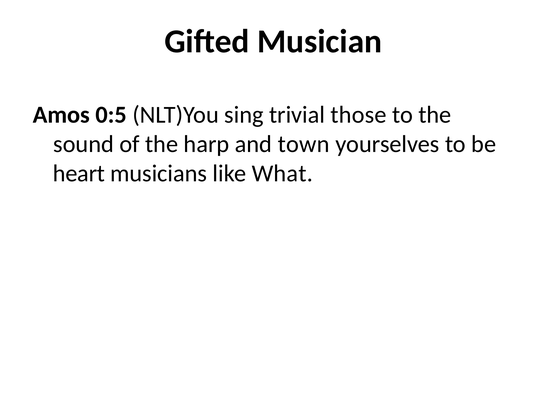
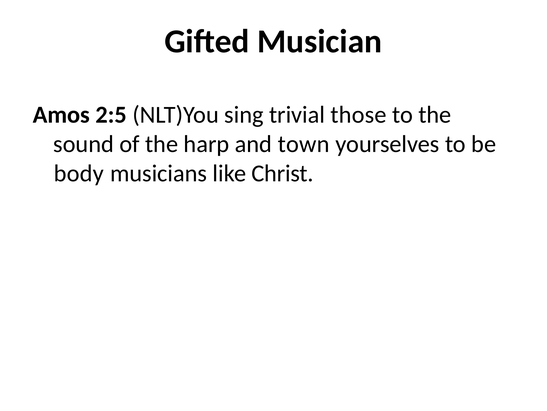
0:5: 0:5 -> 2:5 (111, 115)
heart: heart -> body (79, 173)
What: What -> Christ (283, 173)
